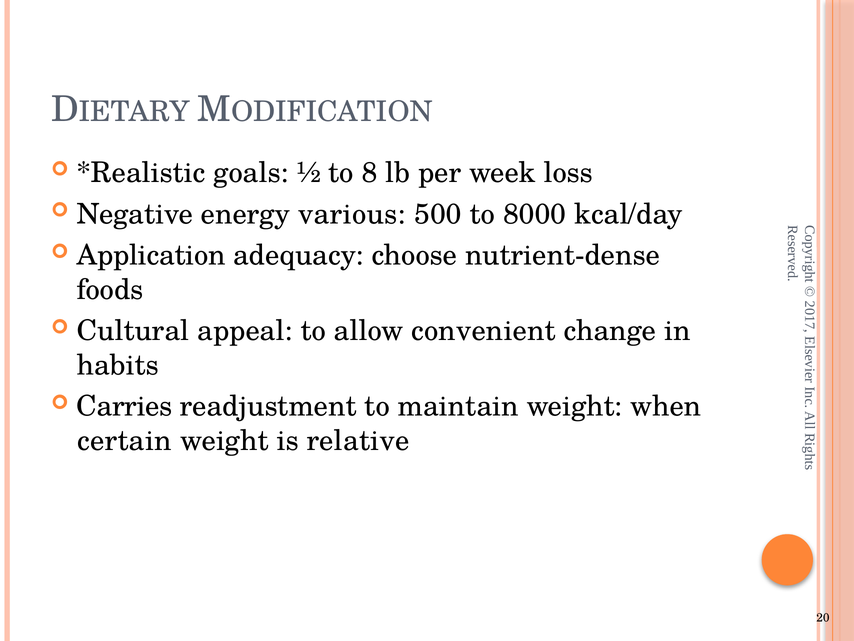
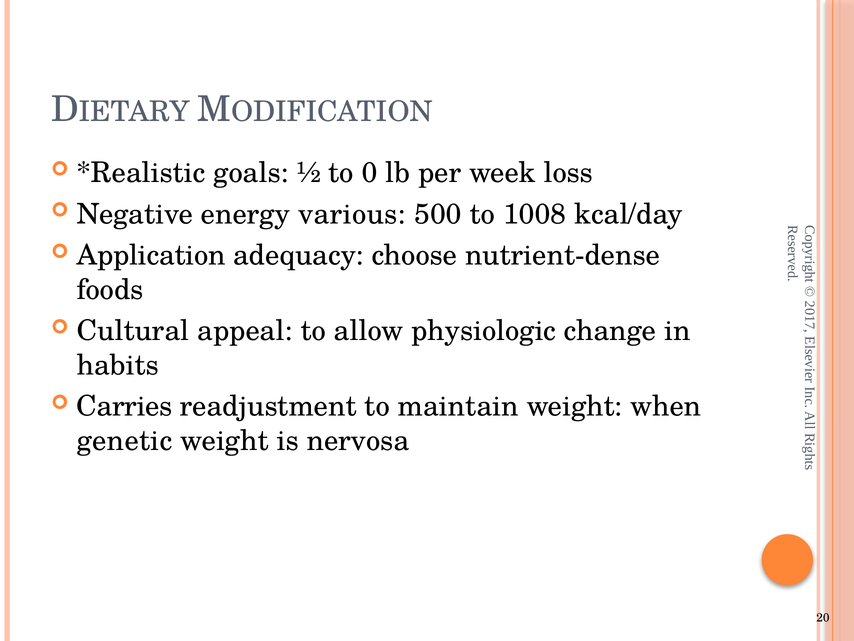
to 8: 8 -> 0 (370, 173)
8000: 8000 -> 1008 (535, 214)
convenient: convenient -> physiologic (484, 331)
certain: certain -> genetic (125, 440)
relative: relative -> nervosa (358, 440)
